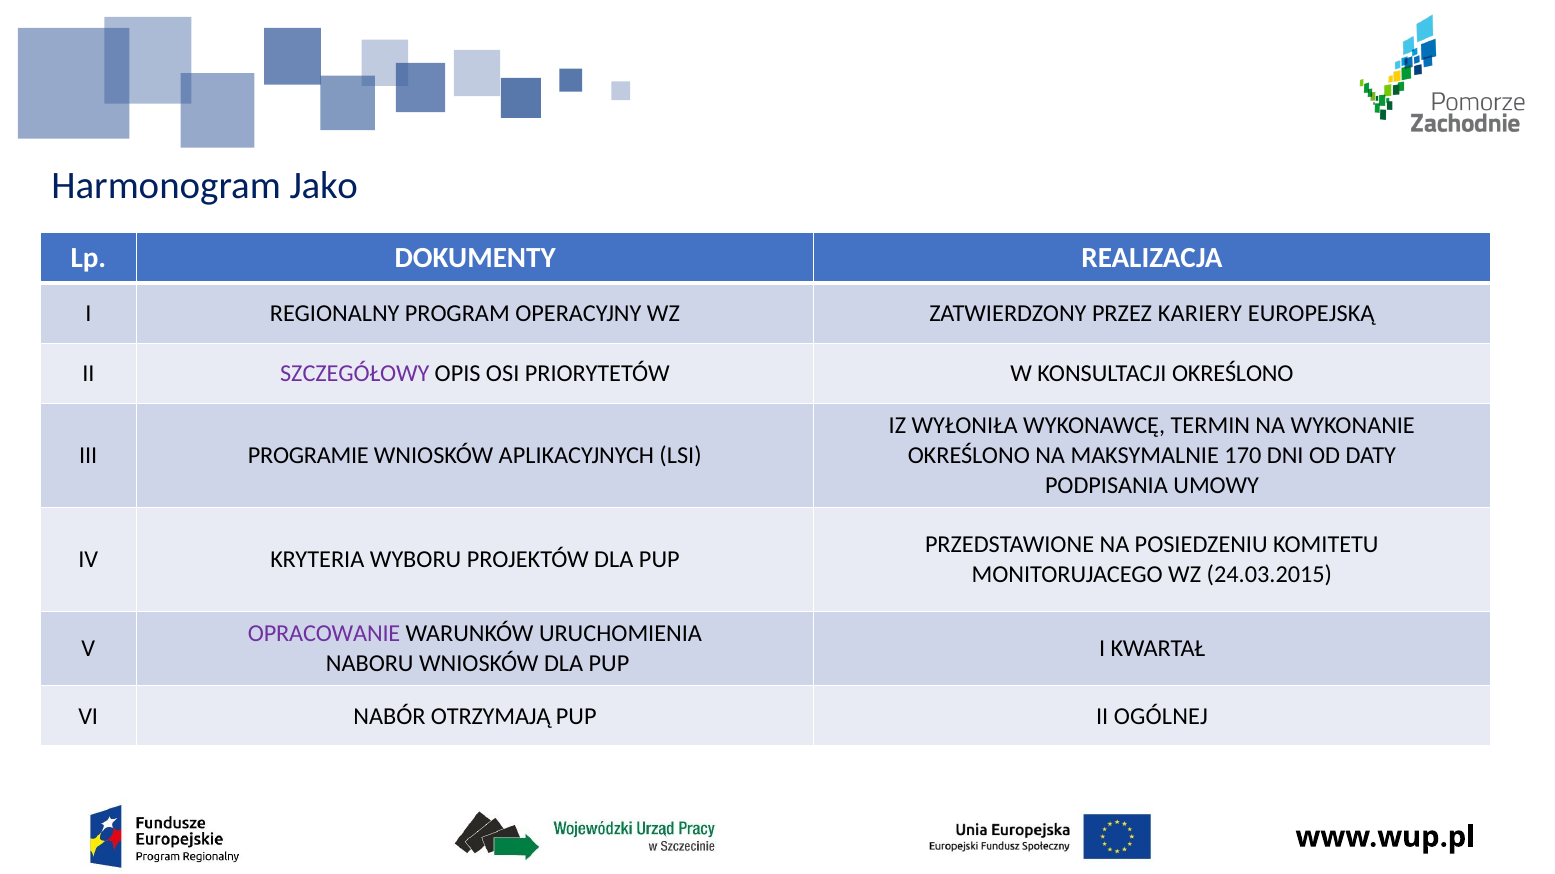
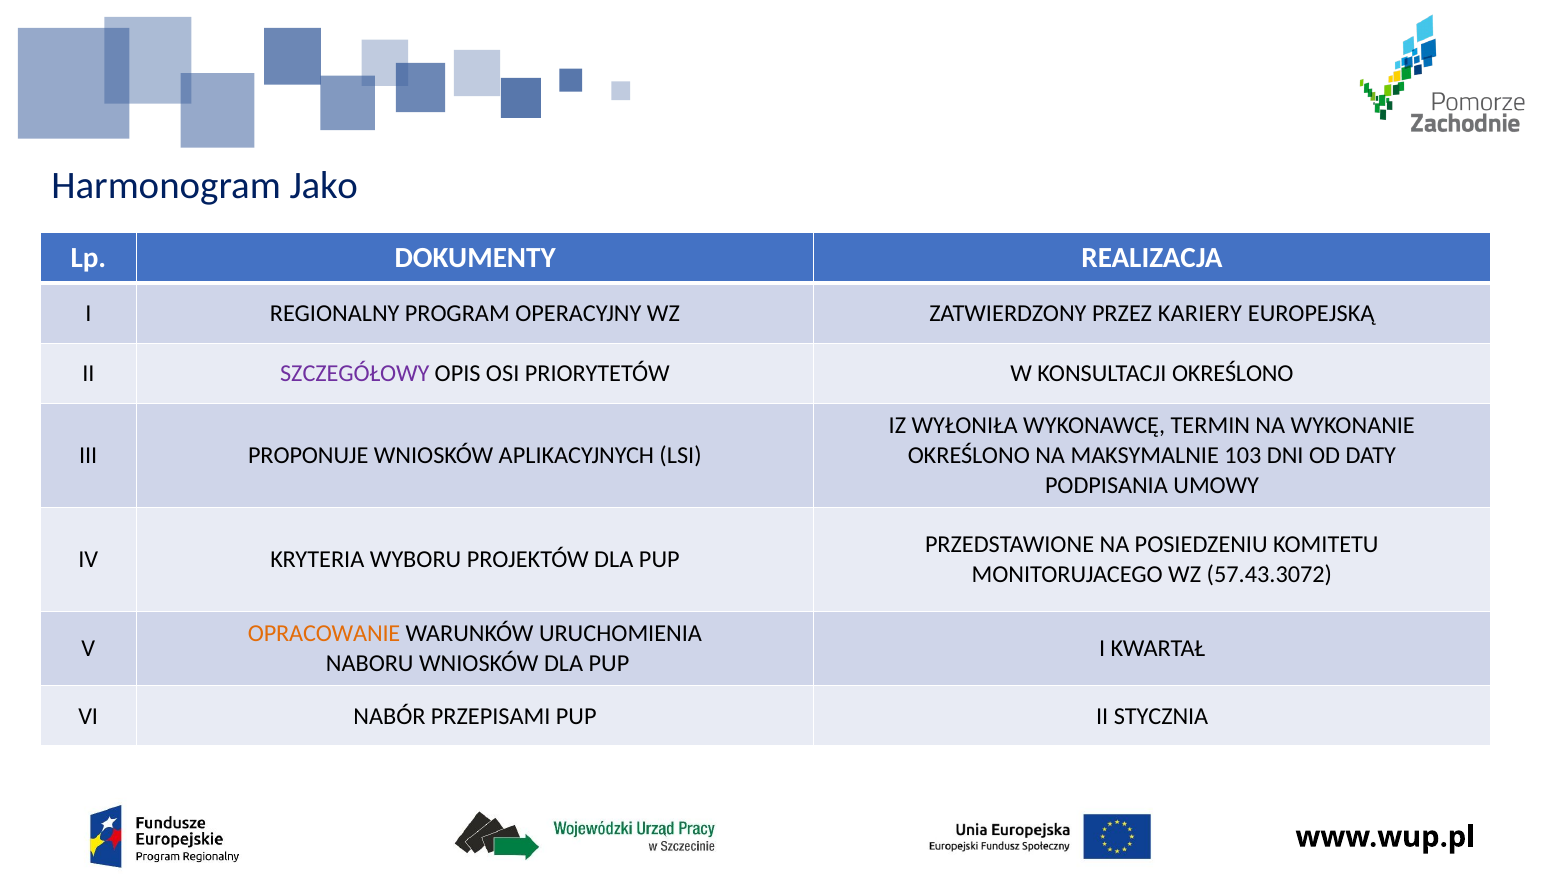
PROGRAMIE: PROGRAMIE -> PROPONUJE (308, 456)
170: 170 -> 103 (1243, 456)
24.03.2015: 24.03.2015 -> 57.43.3072 (1269, 575)
OPRACOWANIE colour: purple -> orange (324, 634)
OTRZYMAJĄ: OTRZYMAJĄ -> PRZEPISAMI (491, 717)
OGÓLNEJ: OGÓLNEJ -> STYCZNIA (1161, 717)
